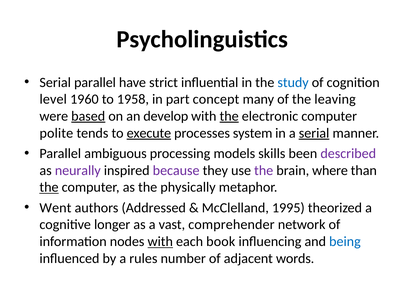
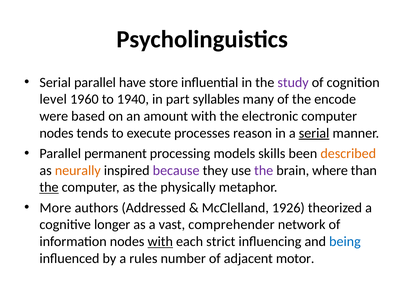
strict: strict -> store (164, 82)
study colour: blue -> purple (293, 82)
1958: 1958 -> 1940 (133, 99)
concept: concept -> syllables (216, 99)
leaving: leaving -> encode (335, 99)
based underline: present -> none (88, 116)
develop: develop -> amount (166, 116)
the underline: present -> none (229, 116)
polite: polite -> nodes (57, 133)
execute underline: present -> none (149, 133)
system: system -> reason (253, 133)
ambiguous: ambiguous -> permanent (116, 153)
described colour: purple -> orange (348, 153)
neurally colour: purple -> orange (78, 170)
Went: Went -> More (55, 208)
1995: 1995 -> 1926 (288, 208)
book: book -> strict (221, 241)
words: words -> motor (295, 258)
